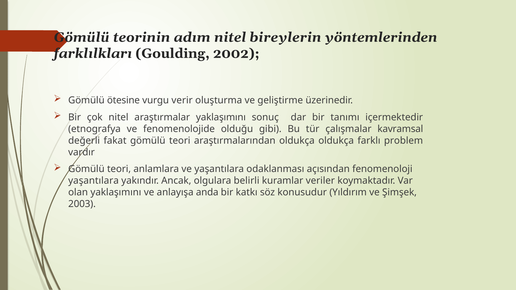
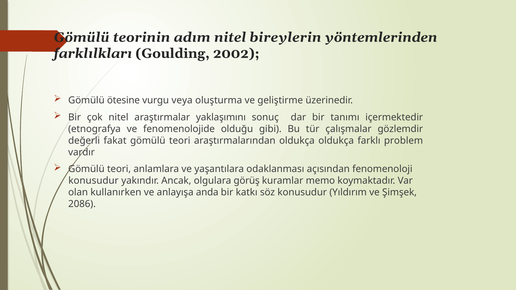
verir: verir -> veya (182, 100)
kavramsal: kavramsal -> gözlemdir (400, 129)
yaşantılara: yaşantılara -> konusudur (93, 181)
belirli: belirli -> görüş (247, 181)
veriler: veriler -> memo (320, 181)
olan yaklaşımını: yaklaşımını -> kullanırken (116, 192)
2003: 2003 -> 2086 (82, 204)
